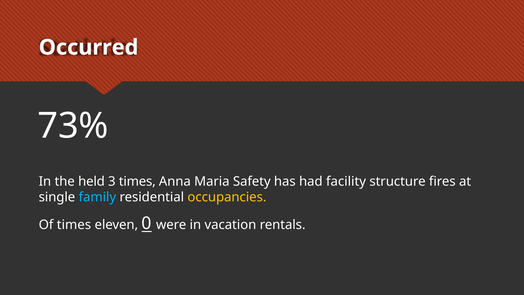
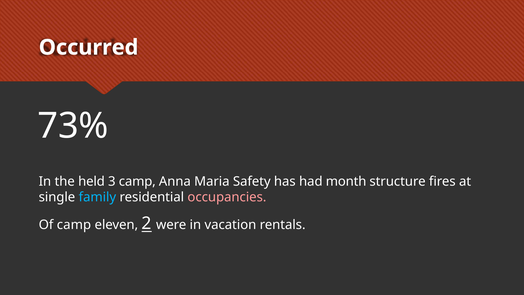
3 times: times -> camp (137, 181)
facility: facility -> month (346, 181)
occupancies colour: yellow -> pink (227, 197)
Of times: times -> camp (74, 225)
0: 0 -> 2 (147, 223)
